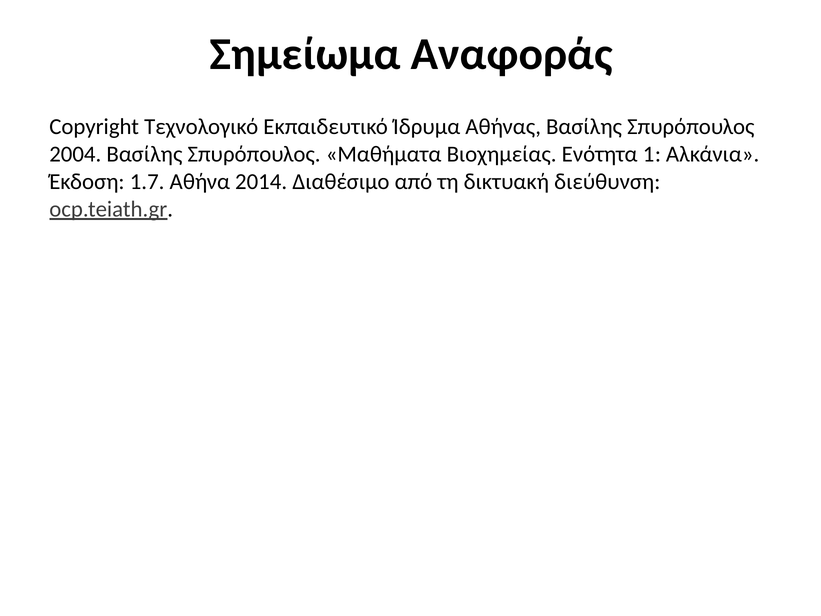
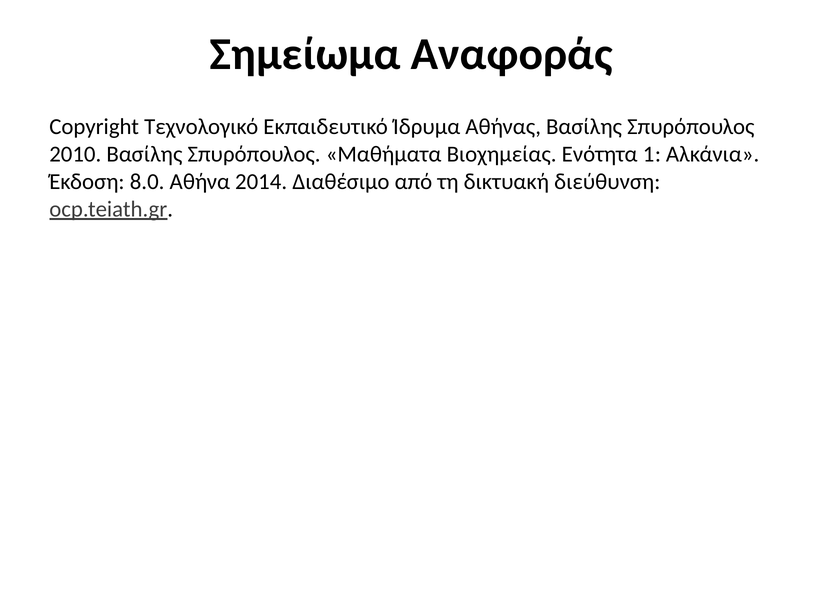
2004: 2004 -> 2010 (75, 154)
1.7: 1.7 -> 8.0 (147, 182)
